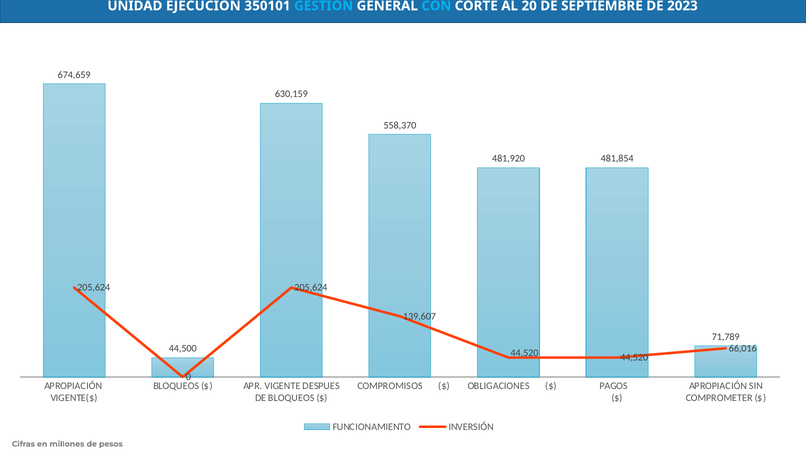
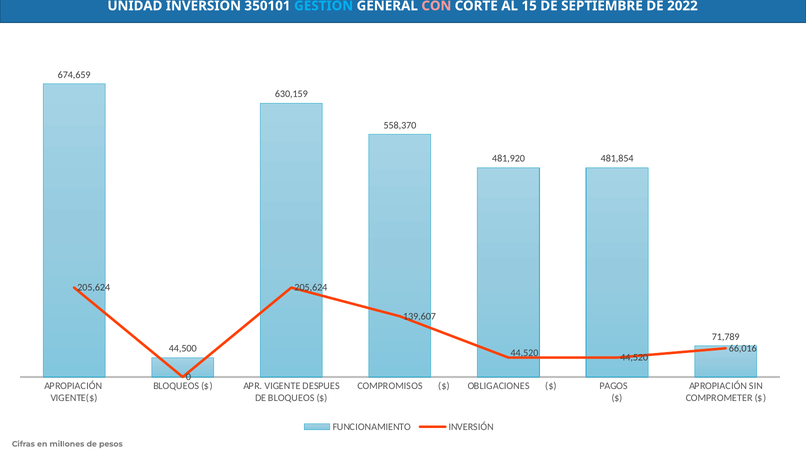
UNIDAD EJECUCIÓN: EJECUCIÓN -> INVERSIÓN (203, 6)
CON colour: light blue -> pink (436, 6)
20: 20 -> 15 (529, 6)
2023: 2023 -> 2022 (682, 6)
